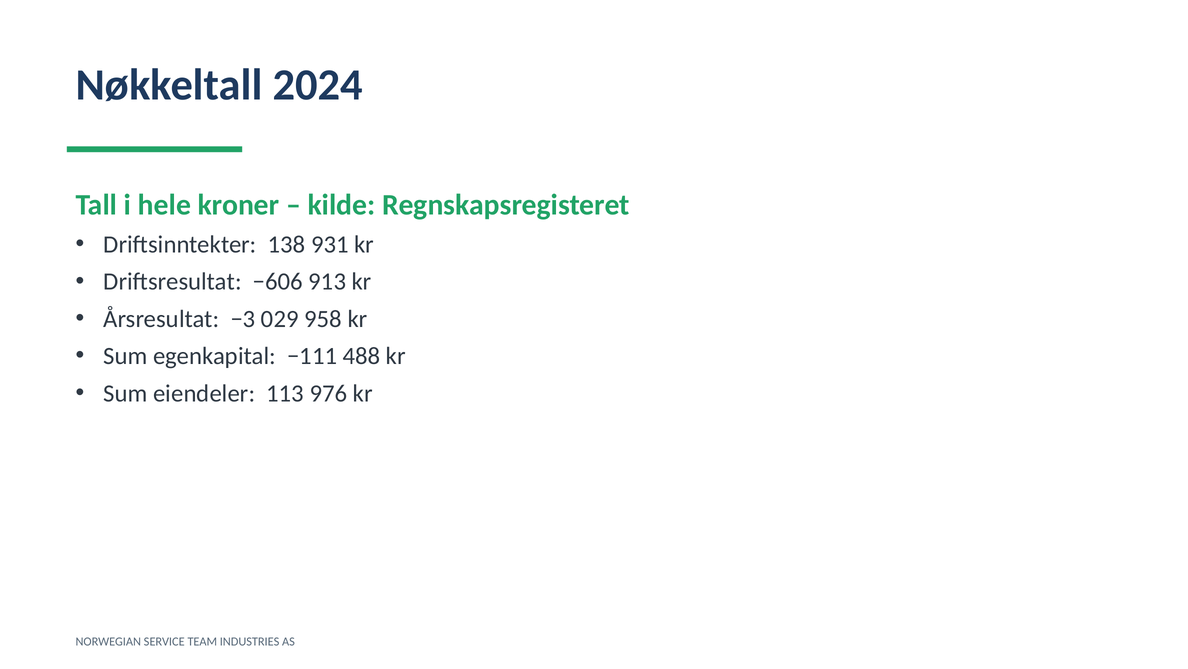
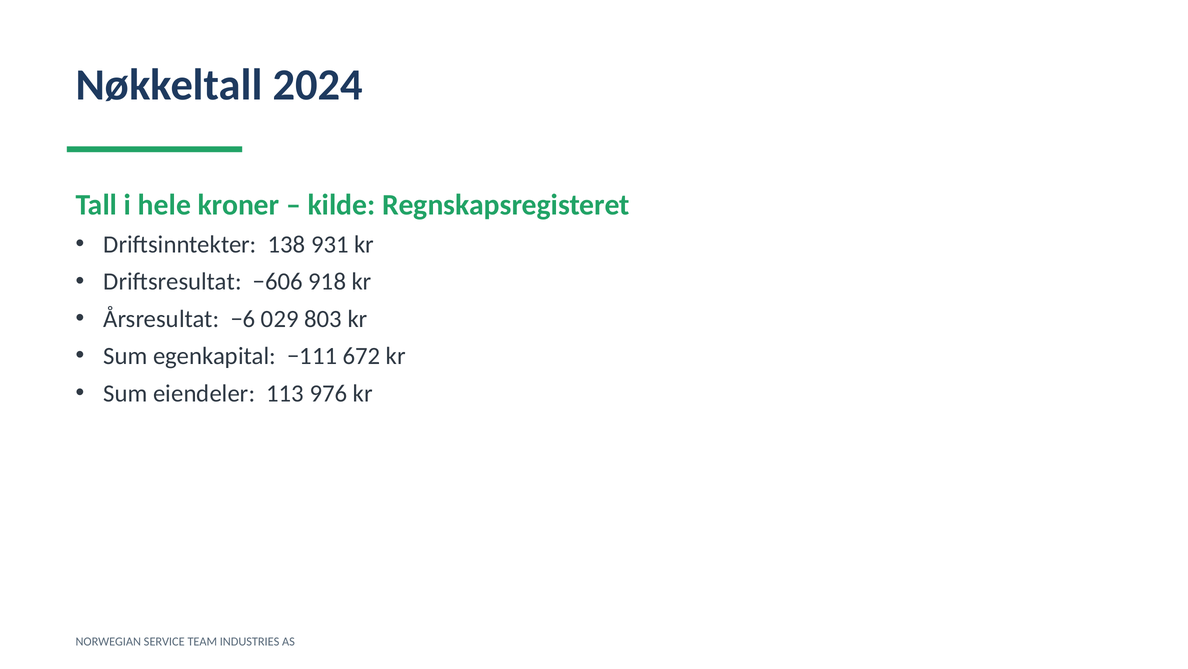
913: 913 -> 918 (327, 281)
−3: −3 -> −6 (243, 319)
958: 958 -> 803 (323, 319)
488: 488 -> 672 (362, 356)
